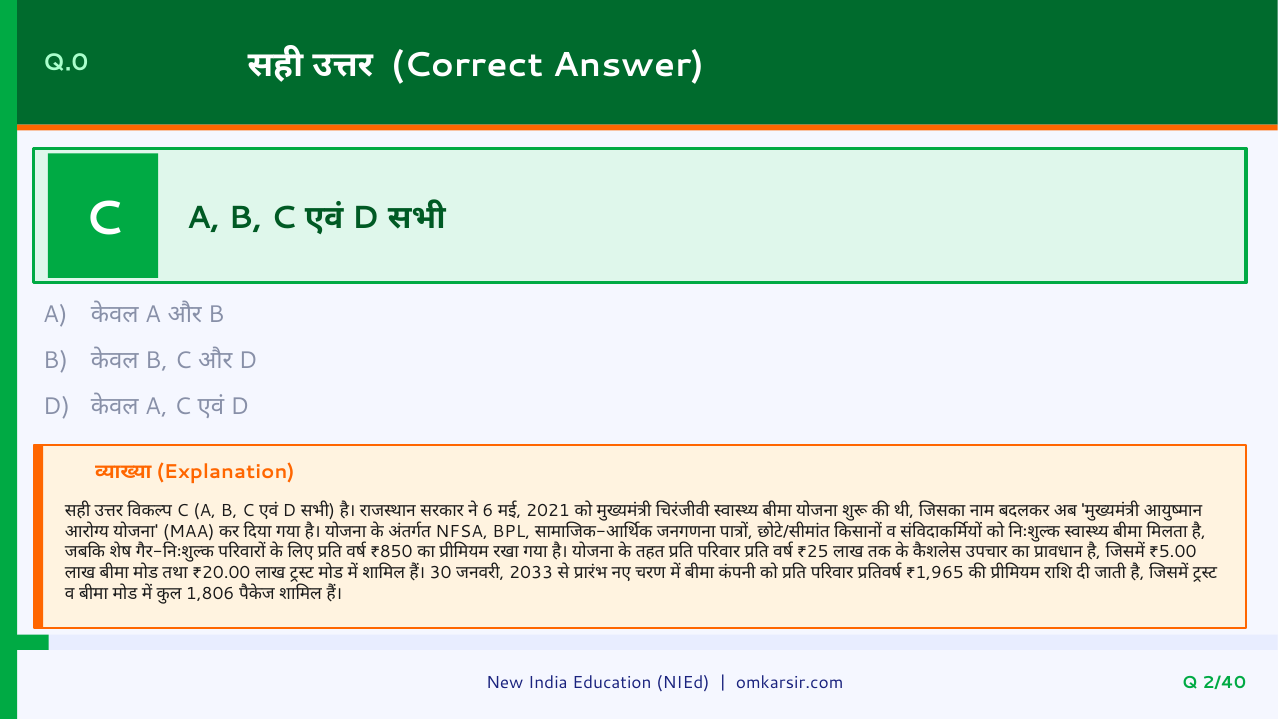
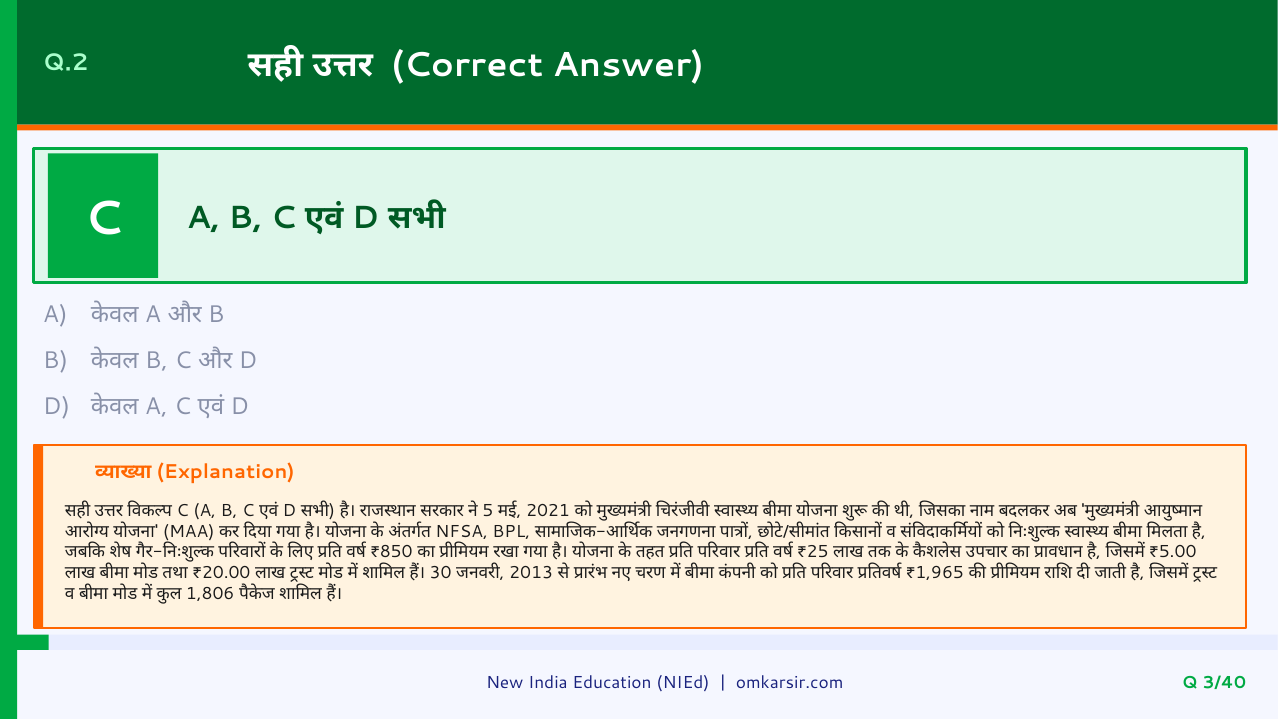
Q.0: Q.0 -> Q.2 (66, 63)
6: 6 -> 5 (488, 511)
2033: 2033 -> 2013 (531, 573)
2/40: 2/40 -> 3/40 (1224, 683)
